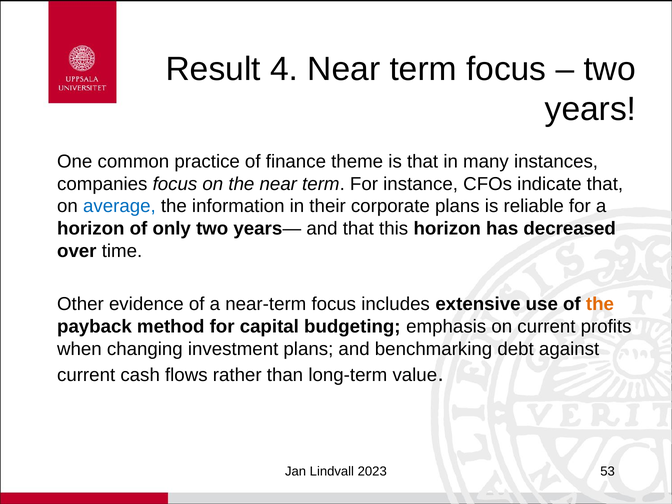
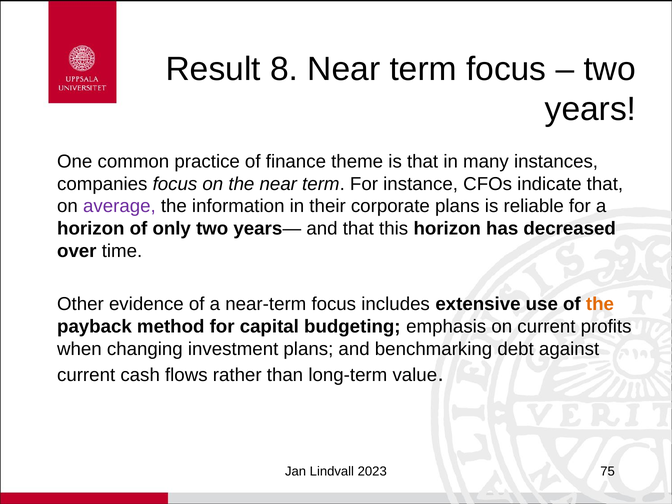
4: 4 -> 8 (284, 69)
average colour: blue -> purple (119, 206)
53: 53 -> 75 (608, 471)
